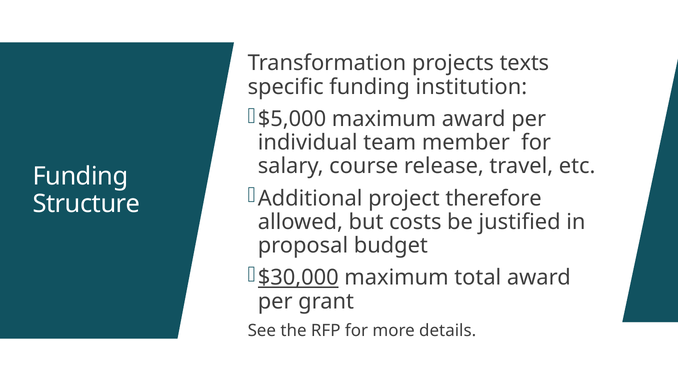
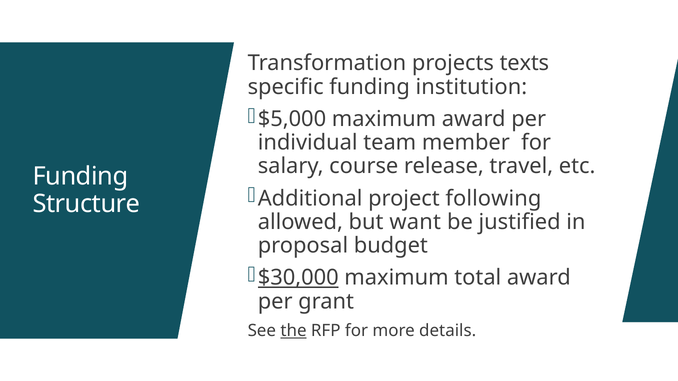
therefore: therefore -> following (493, 199)
costs: costs -> want (415, 222)
the underline: none -> present (293, 331)
